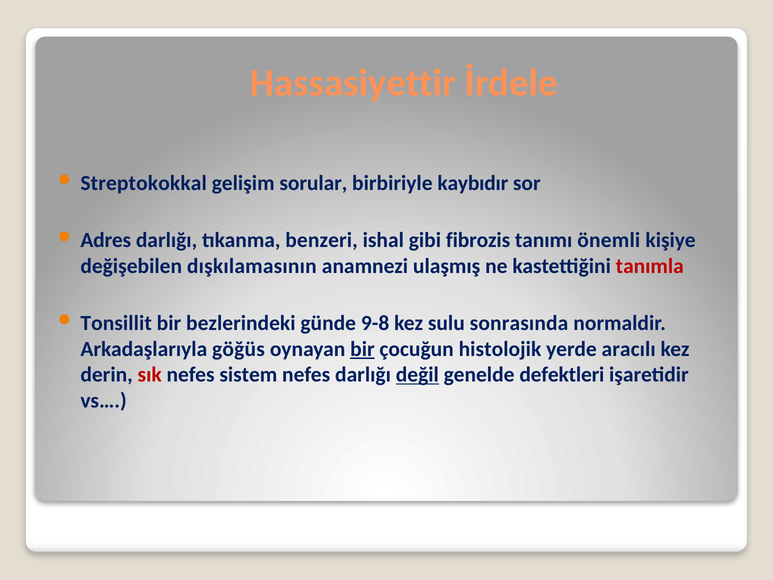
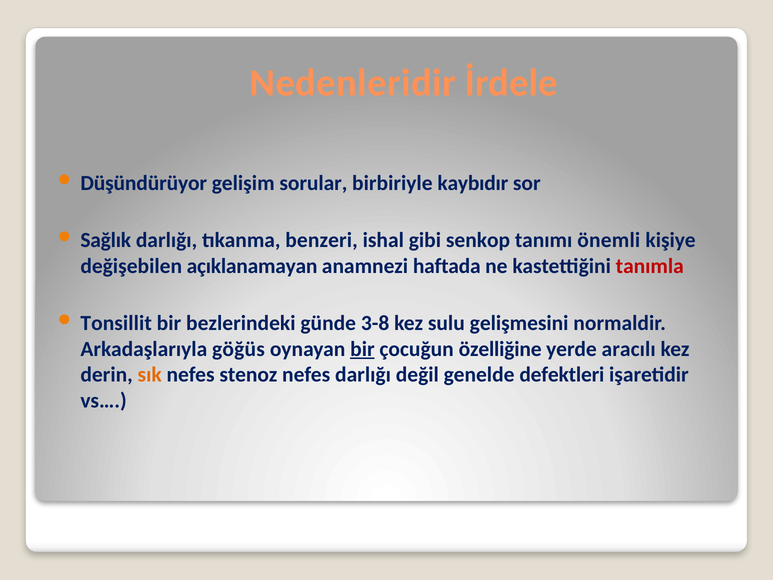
Hassasiyettir: Hassasiyettir -> Nedenleridir (353, 83)
Streptokokkal: Streptokokkal -> Düşündürüyor (144, 183)
Adres: Adres -> Sağlık (106, 240)
fibrozis: fibrozis -> senkop (478, 240)
dışkılamasının: dışkılamasının -> açıklanamayan (252, 266)
ulaşmış: ulaşmış -> haftada (447, 266)
9-8: 9-8 -> 3-8 (375, 323)
sonrasında: sonrasında -> gelişmesini (519, 323)
histolojik: histolojik -> özelliğine (500, 349)
sık colour: red -> orange (150, 375)
sistem: sistem -> stenoz (248, 375)
değil underline: present -> none (417, 375)
